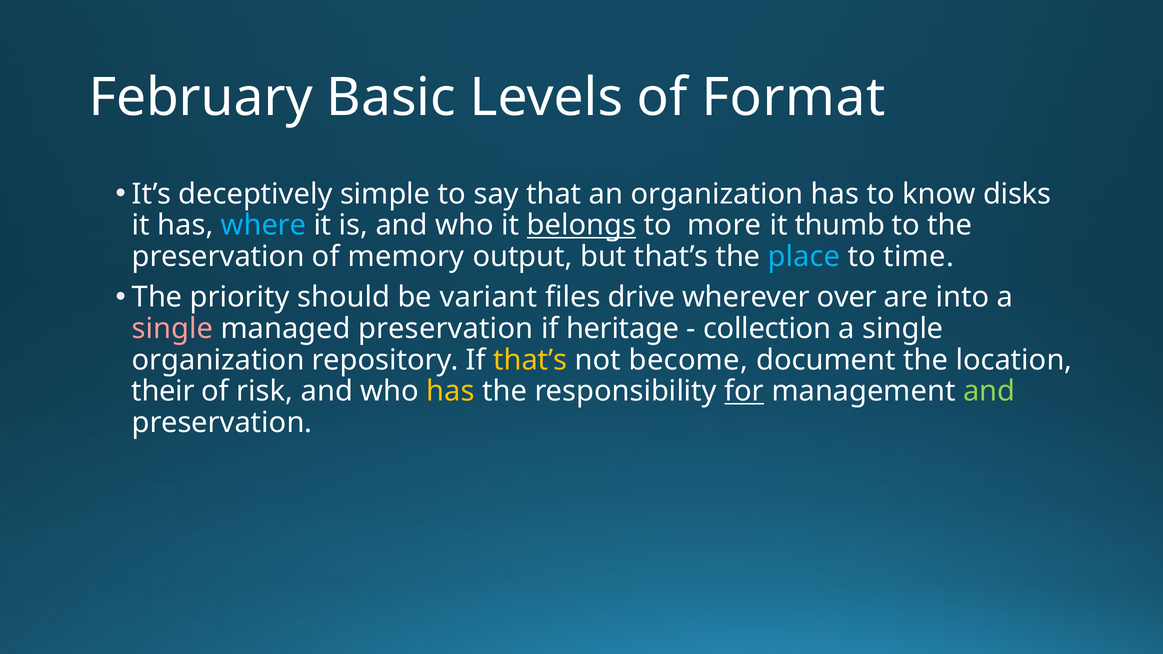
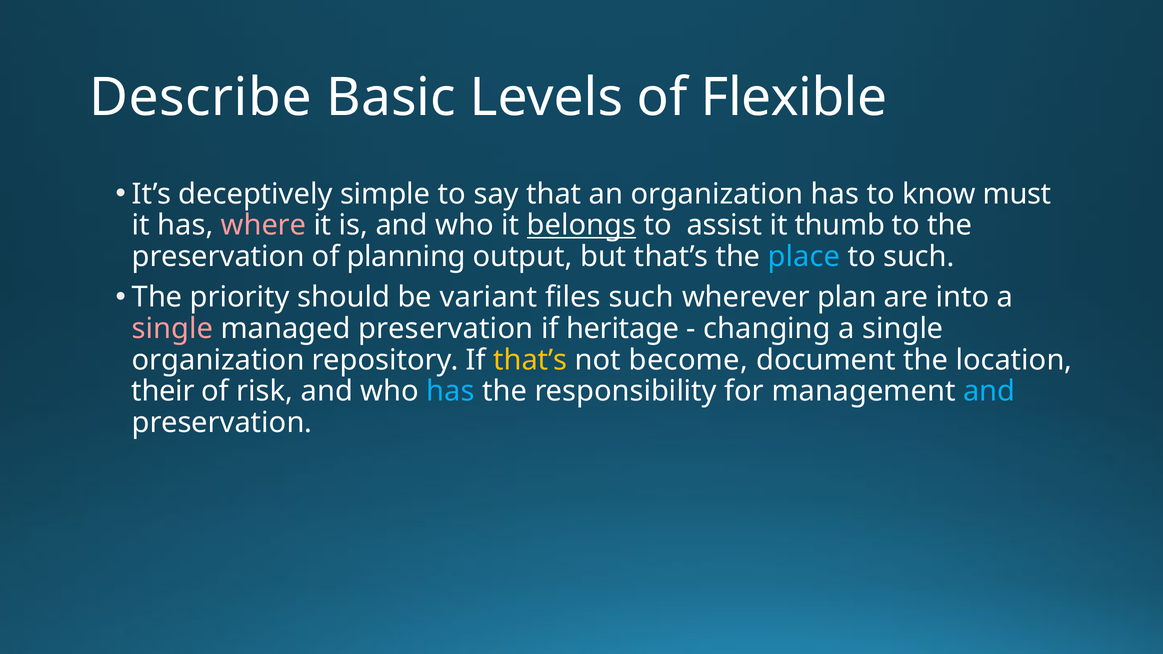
February: February -> Describe (200, 98)
Format: Format -> Flexible (794, 98)
disks: disks -> must (1017, 194)
where colour: light blue -> pink (264, 225)
more: more -> assist (724, 225)
memory: memory -> planning (406, 257)
to time: time -> such (919, 257)
files drive: drive -> such (641, 297)
over: over -> plan (847, 297)
collection: collection -> changing (767, 329)
has colour: yellow -> light blue (451, 391)
for underline: present -> none (744, 391)
and colour: light green -> light blue (989, 391)
